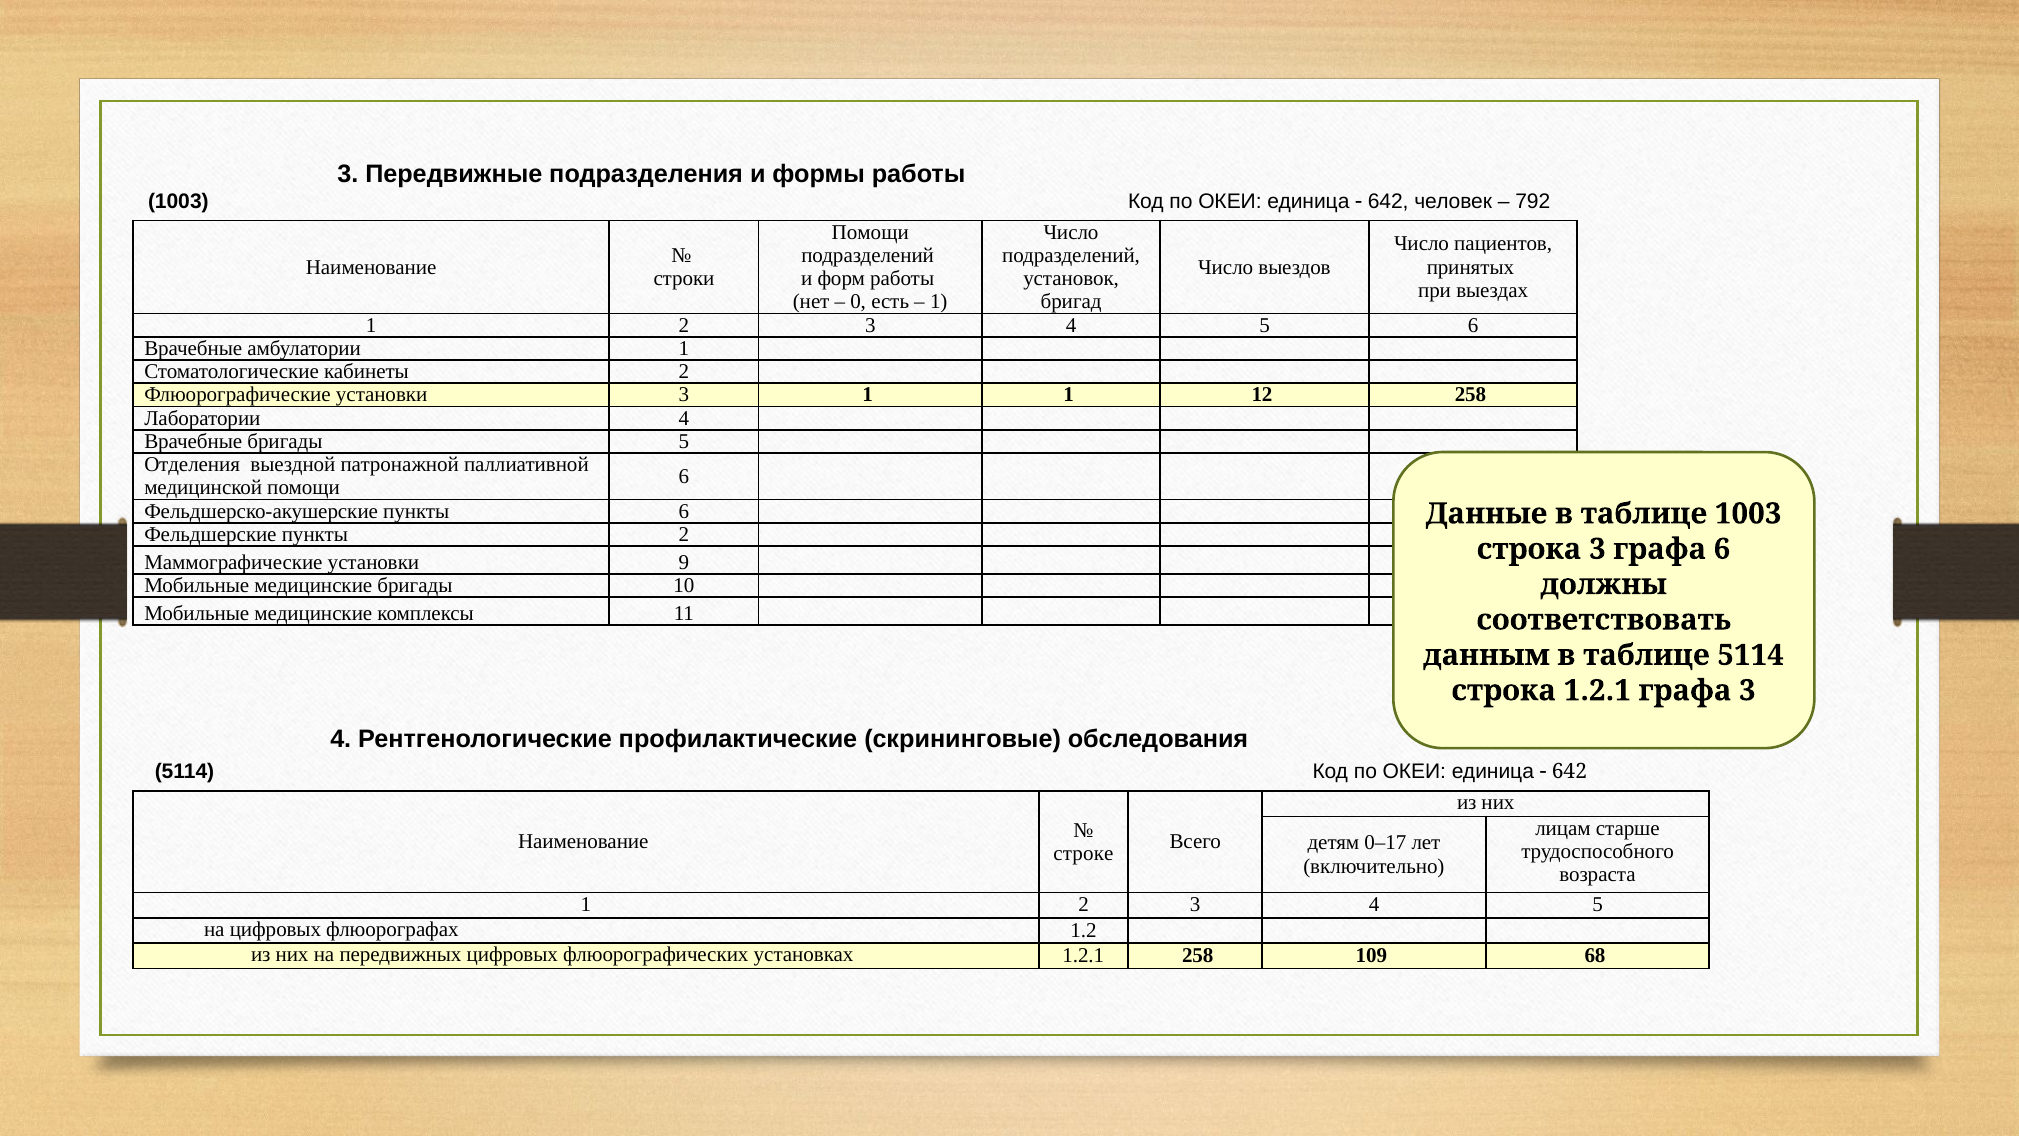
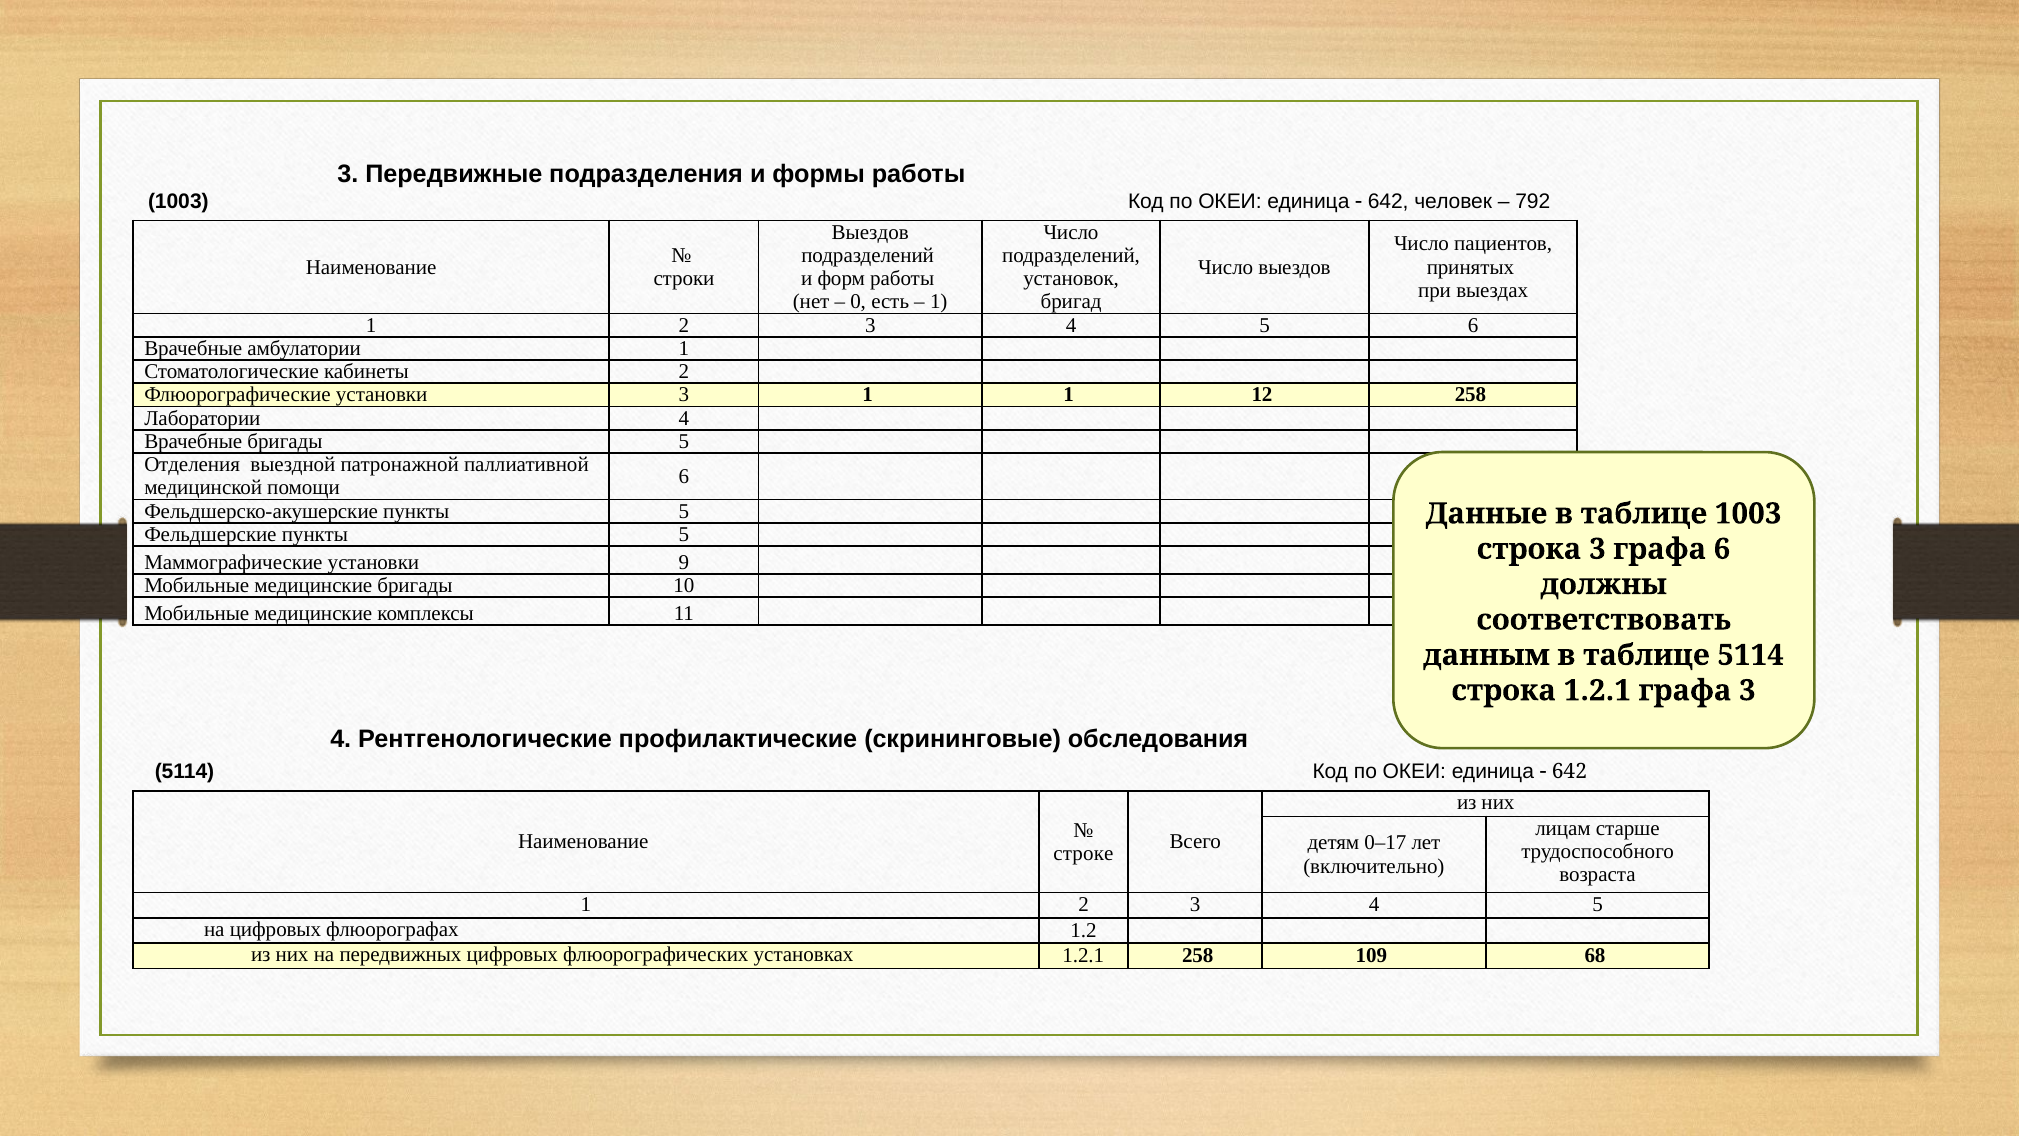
Помощи: Помощи -> Выездов (870, 232)
Фельдшерско-акушерские пункты 6: 6 -> 5 (684, 511)
Фельдшерские пункты 2: 2 -> 5 (684, 534)
